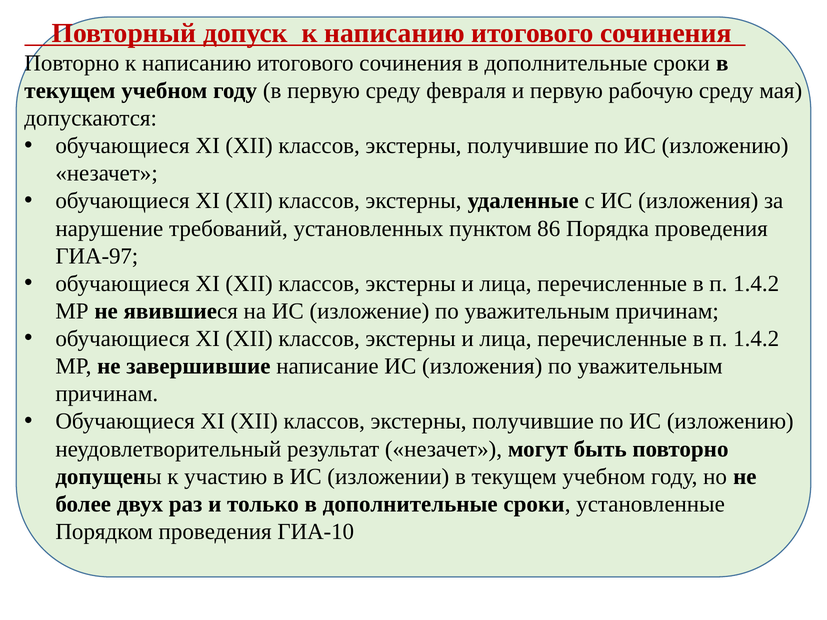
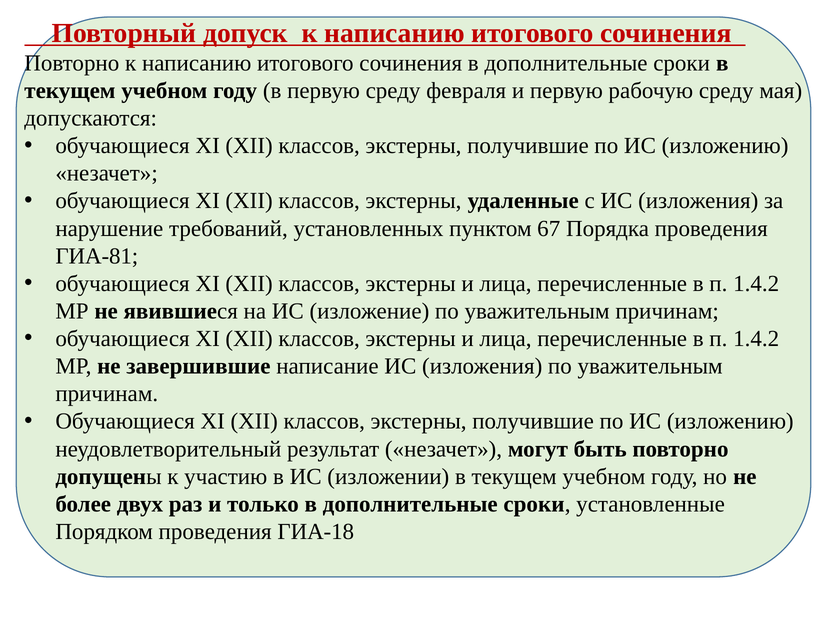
86: 86 -> 67 (549, 229)
ГИА-97: ГИА-97 -> ГИА-81 (97, 256)
ГИА-10: ГИА-10 -> ГИА-18 (316, 532)
